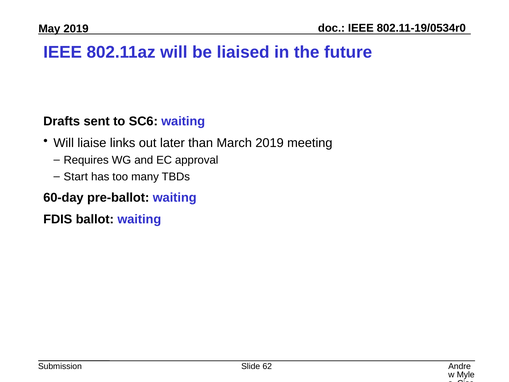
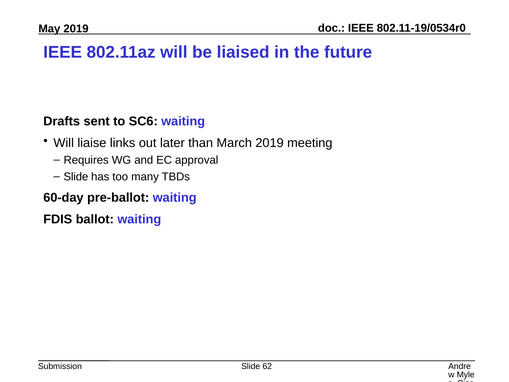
Start: Start -> Slide (76, 177)
